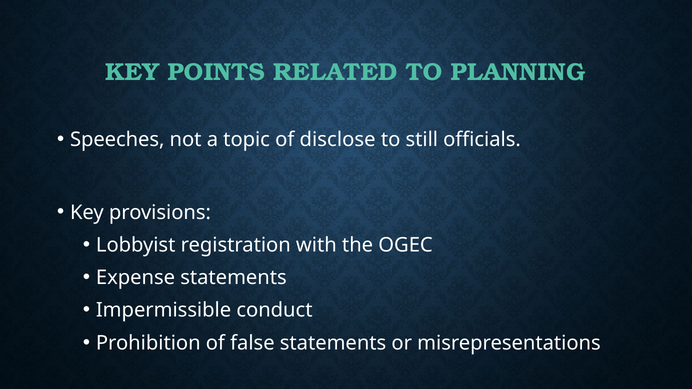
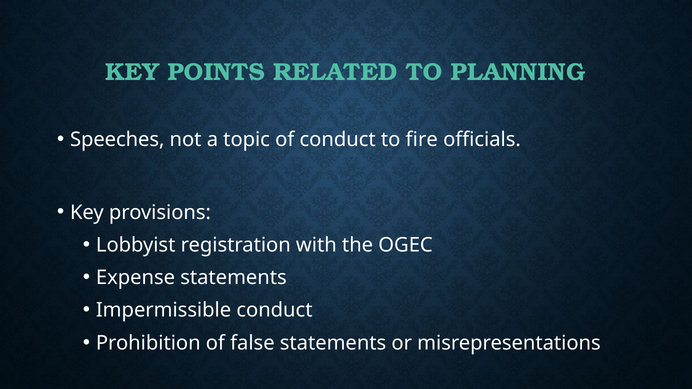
of disclose: disclose -> conduct (338, 140)
still: still -> fire (422, 140)
